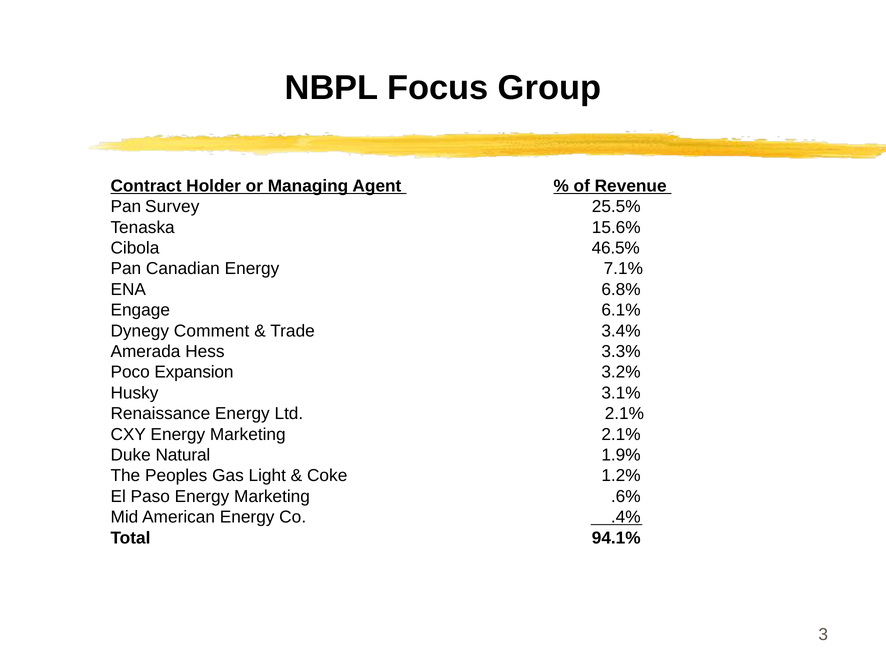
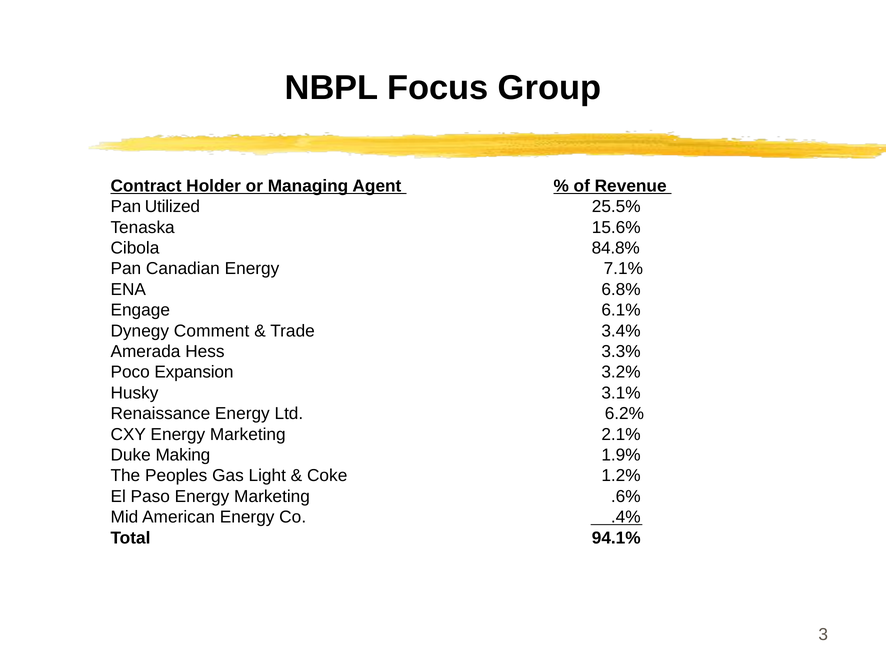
Survey: Survey -> Utilized (172, 207)
46.5%: 46.5% -> 84.8% (616, 248)
Ltd 2.1%: 2.1% -> 6.2% (624, 413)
Natural: Natural -> Making (183, 455)
